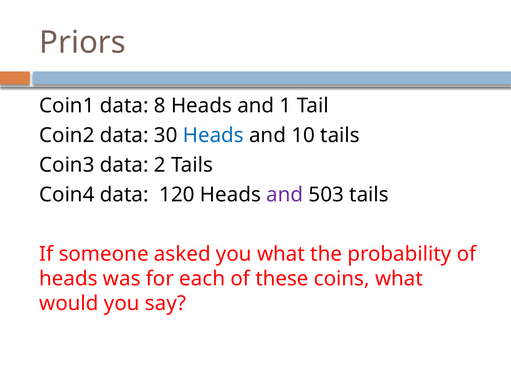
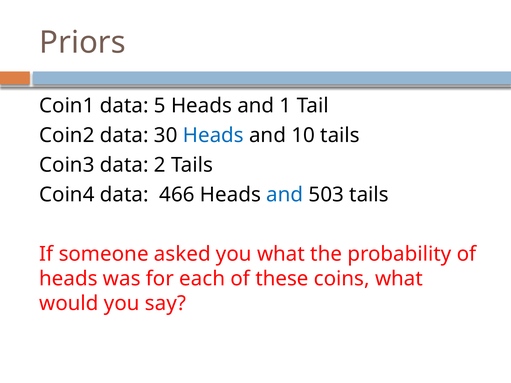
8: 8 -> 5 (160, 106)
120: 120 -> 466 (177, 195)
and colour: purple -> blue (285, 195)
